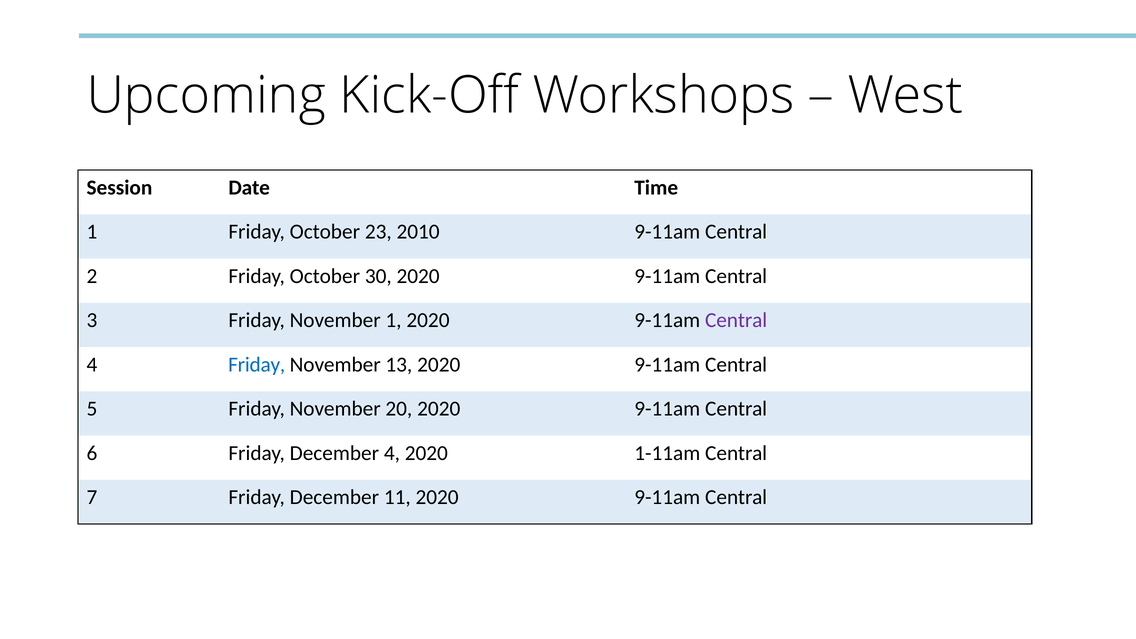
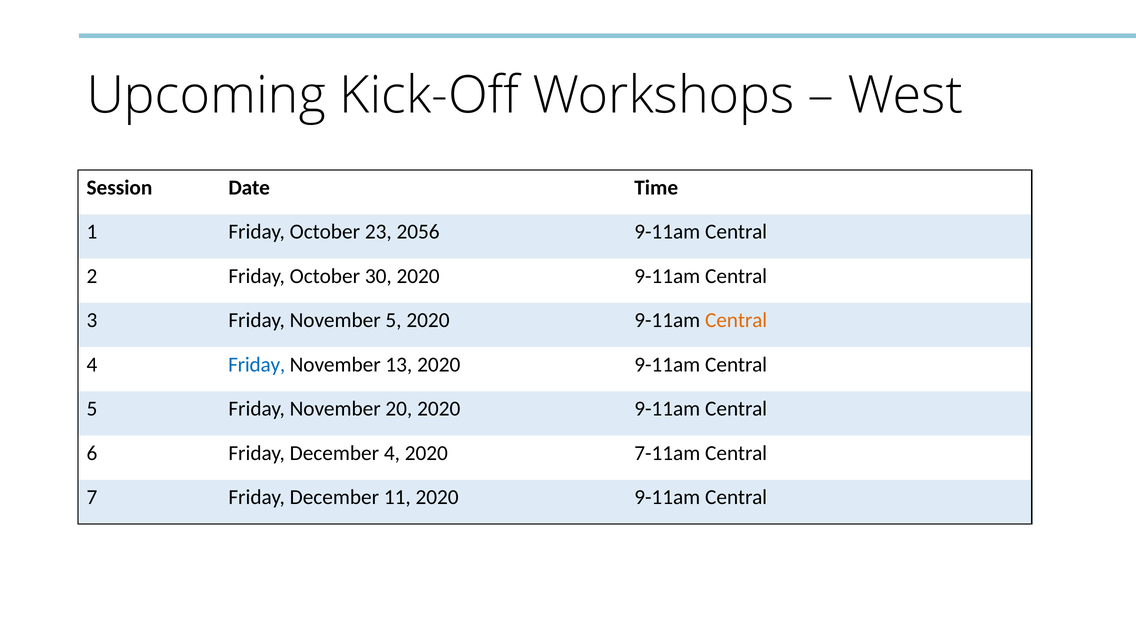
2010: 2010 -> 2056 (418, 232)
November 1: 1 -> 5 (393, 320)
Central colour: purple -> orange (736, 320)
1-11am: 1-11am -> 7-11am (667, 453)
